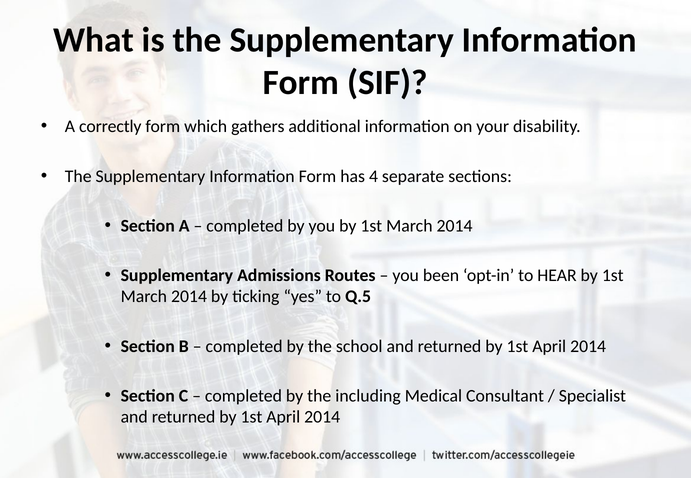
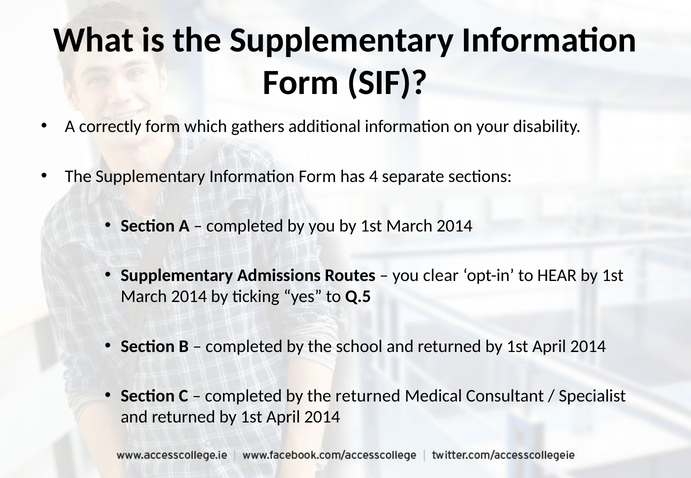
been: been -> clear (441, 276)
the including: including -> returned (368, 396)
